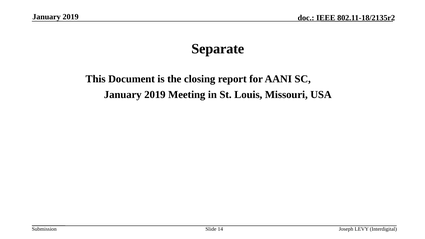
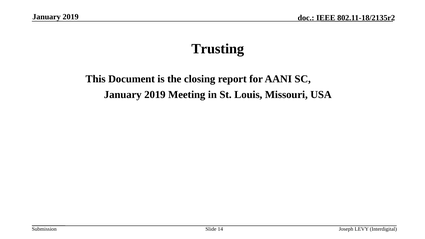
Separate: Separate -> Trusting (218, 49)
